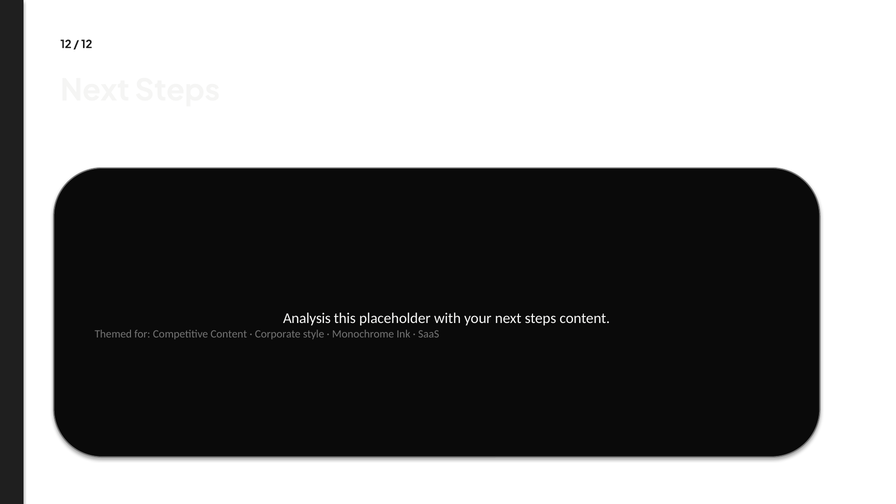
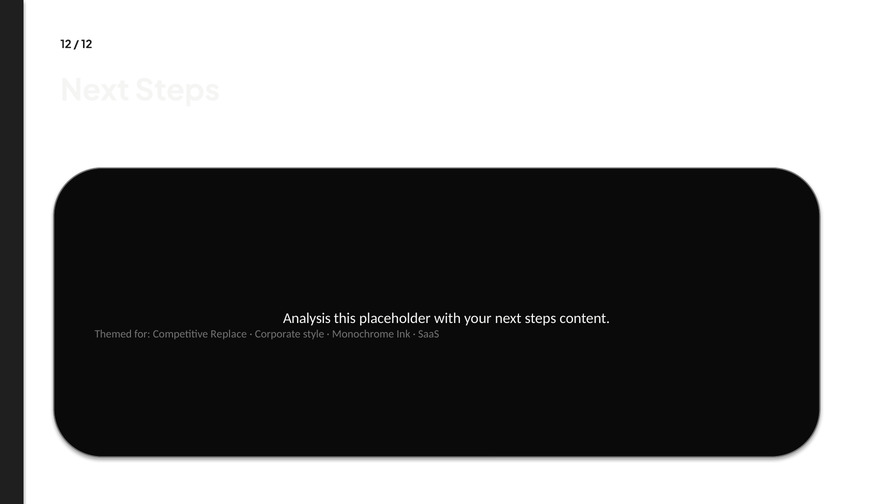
Competitive Content: Content -> Replace (229, 334)
